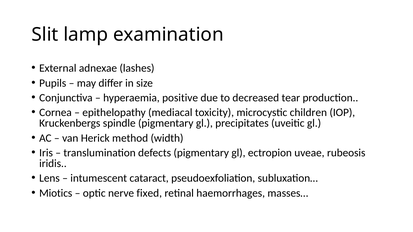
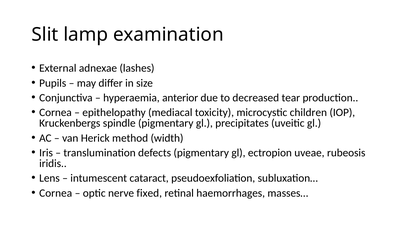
positive: positive -> anterior (180, 98)
Miotics: Miotics -> Cornea (56, 193)
